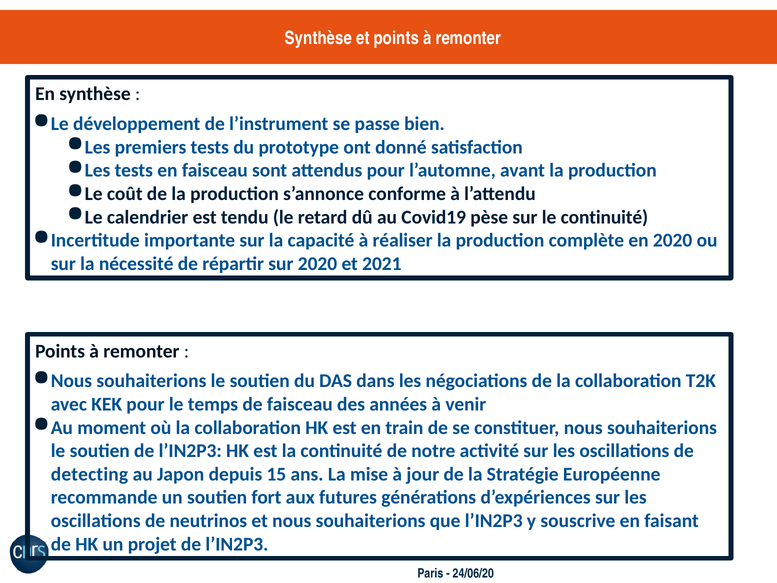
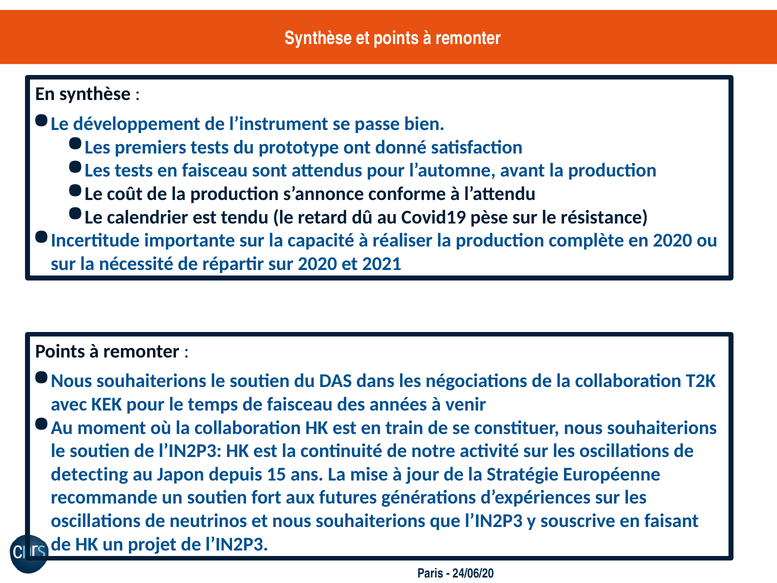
le continuité: continuité -> résistance (604, 217)
